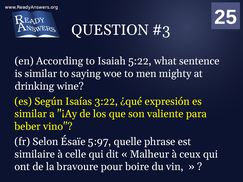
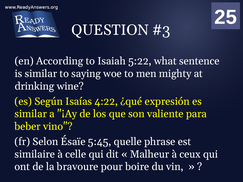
3:22: 3:22 -> 4:22 (106, 102)
5:97: 5:97 -> 5:45 (100, 142)
